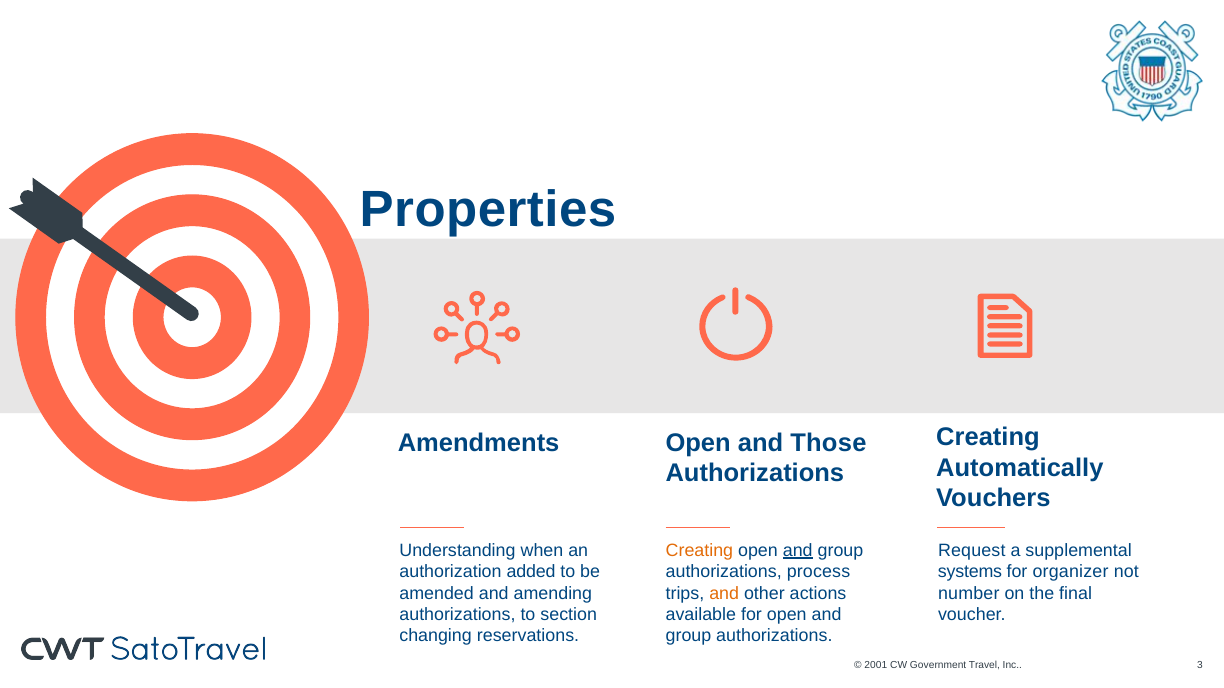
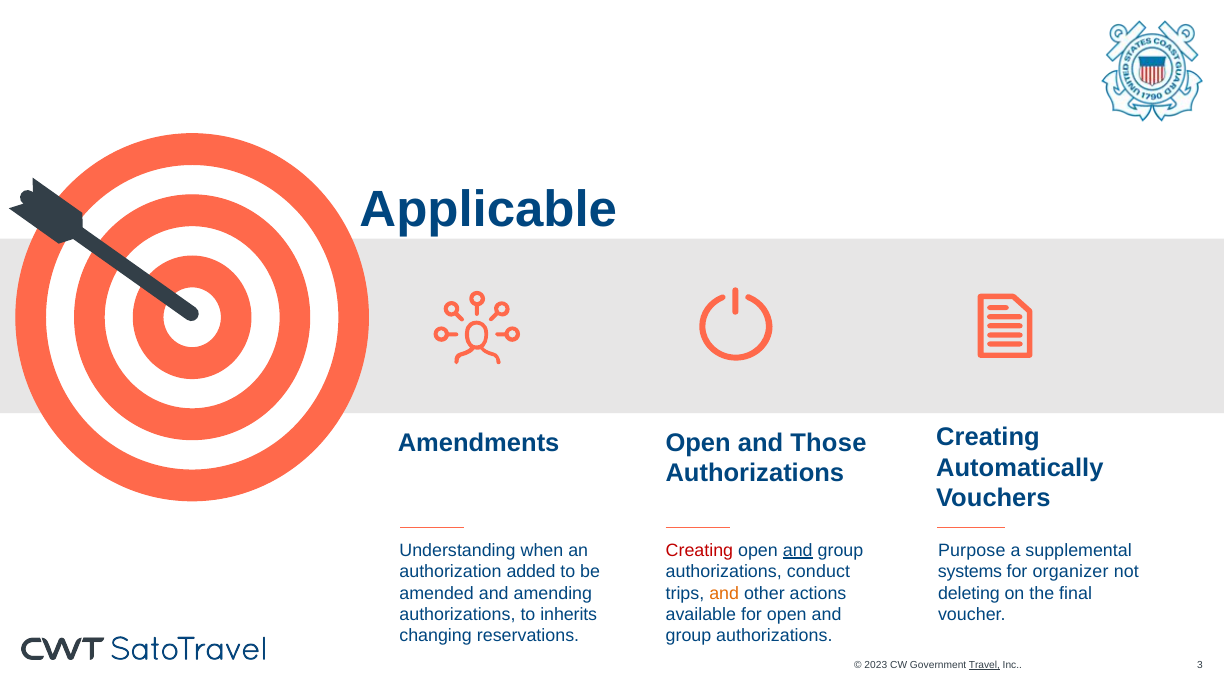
Properties: Properties -> Applicable (488, 209)
Creating colour: orange -> red (699, 551)
Request: Request -> Purpose (972, 551)
process: process -> conduct (818, 572)
number: number -> deleting (969, 594)
section: section -> inherits (569, 615)
2001: 2001 -> 2023 (876, 665)
Travel underline: none -> present (984, 665)
